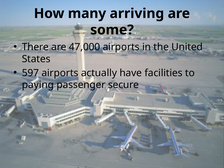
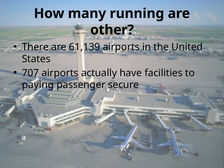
arriving: arriving -> running (137, 13)
some: some -> other (112, 30)
47,000: 47,000 -> 61,139 (85, 47)
597: 597 -> 707 (30, 73)
